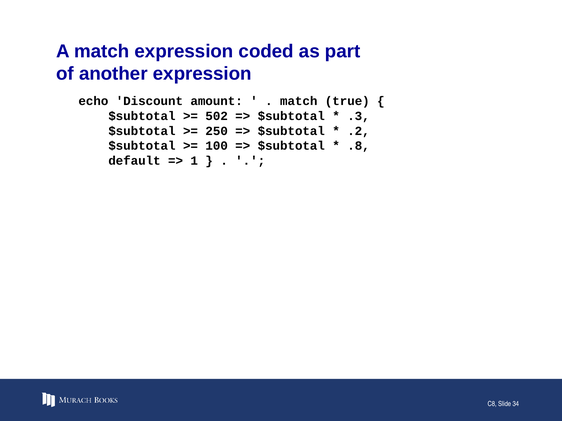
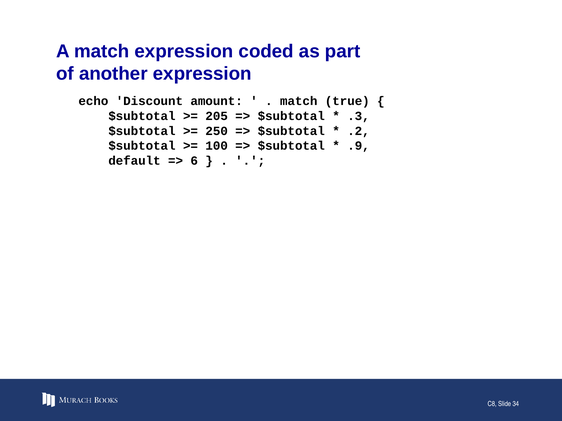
502: 502 -> 205 (217, 116)
.8: .8 -> .9 (359, 146)
1: 1 -> 6 (194, 161)
